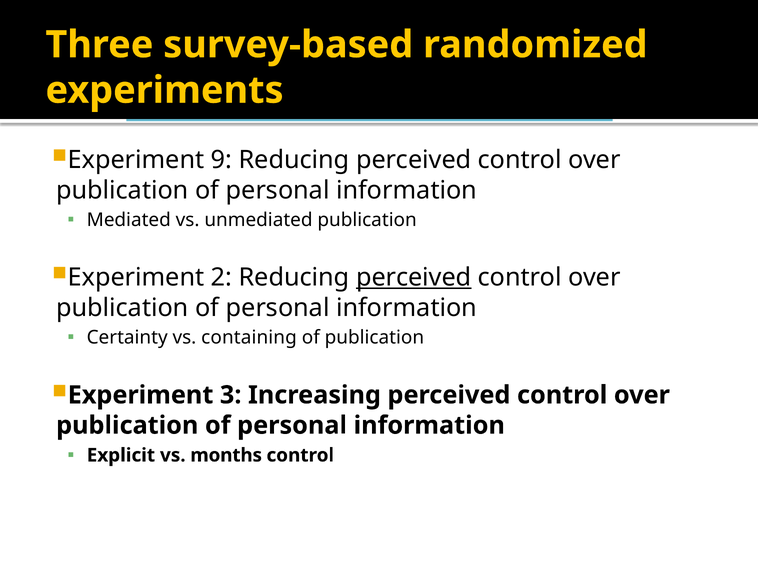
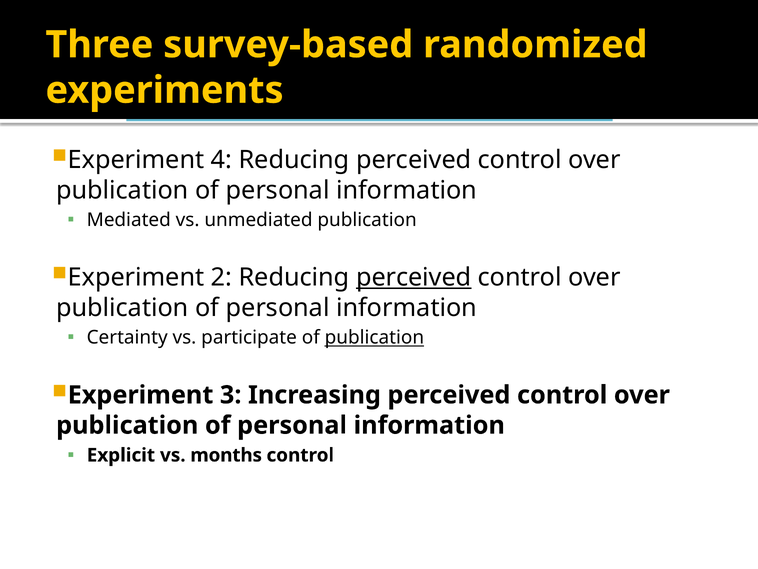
9: 9 -> 4 (221, 160)
containing: containing -> participate (249, 337)
publication underline: none -> present (374, 337)
